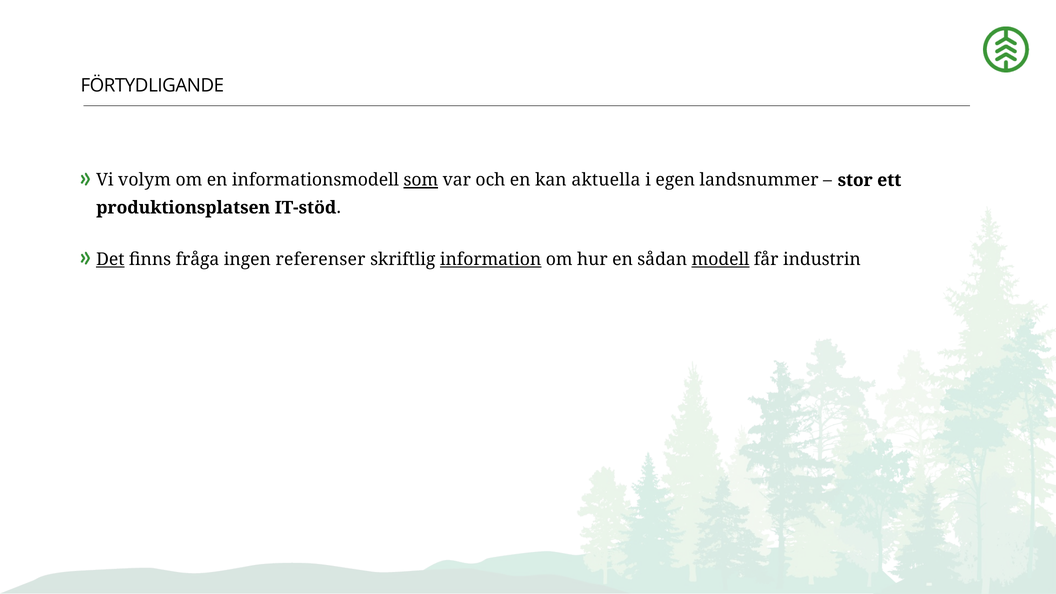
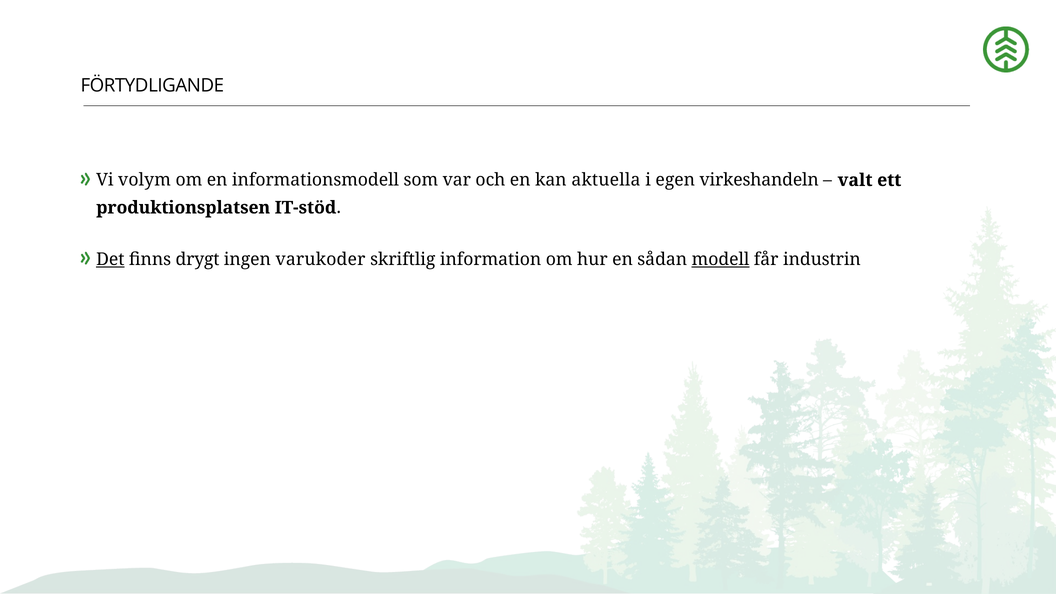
som underline: present -> none (421, 180)
landsnummer: landsnummer -> virkeshandeln (759, 180)
stor: stor -> valt (855, 180)
fråga: fråga -> drygt (198, 259)
referenser: referenser -> varukoder (320, 259)
information underline: present -> none (491, 259)
